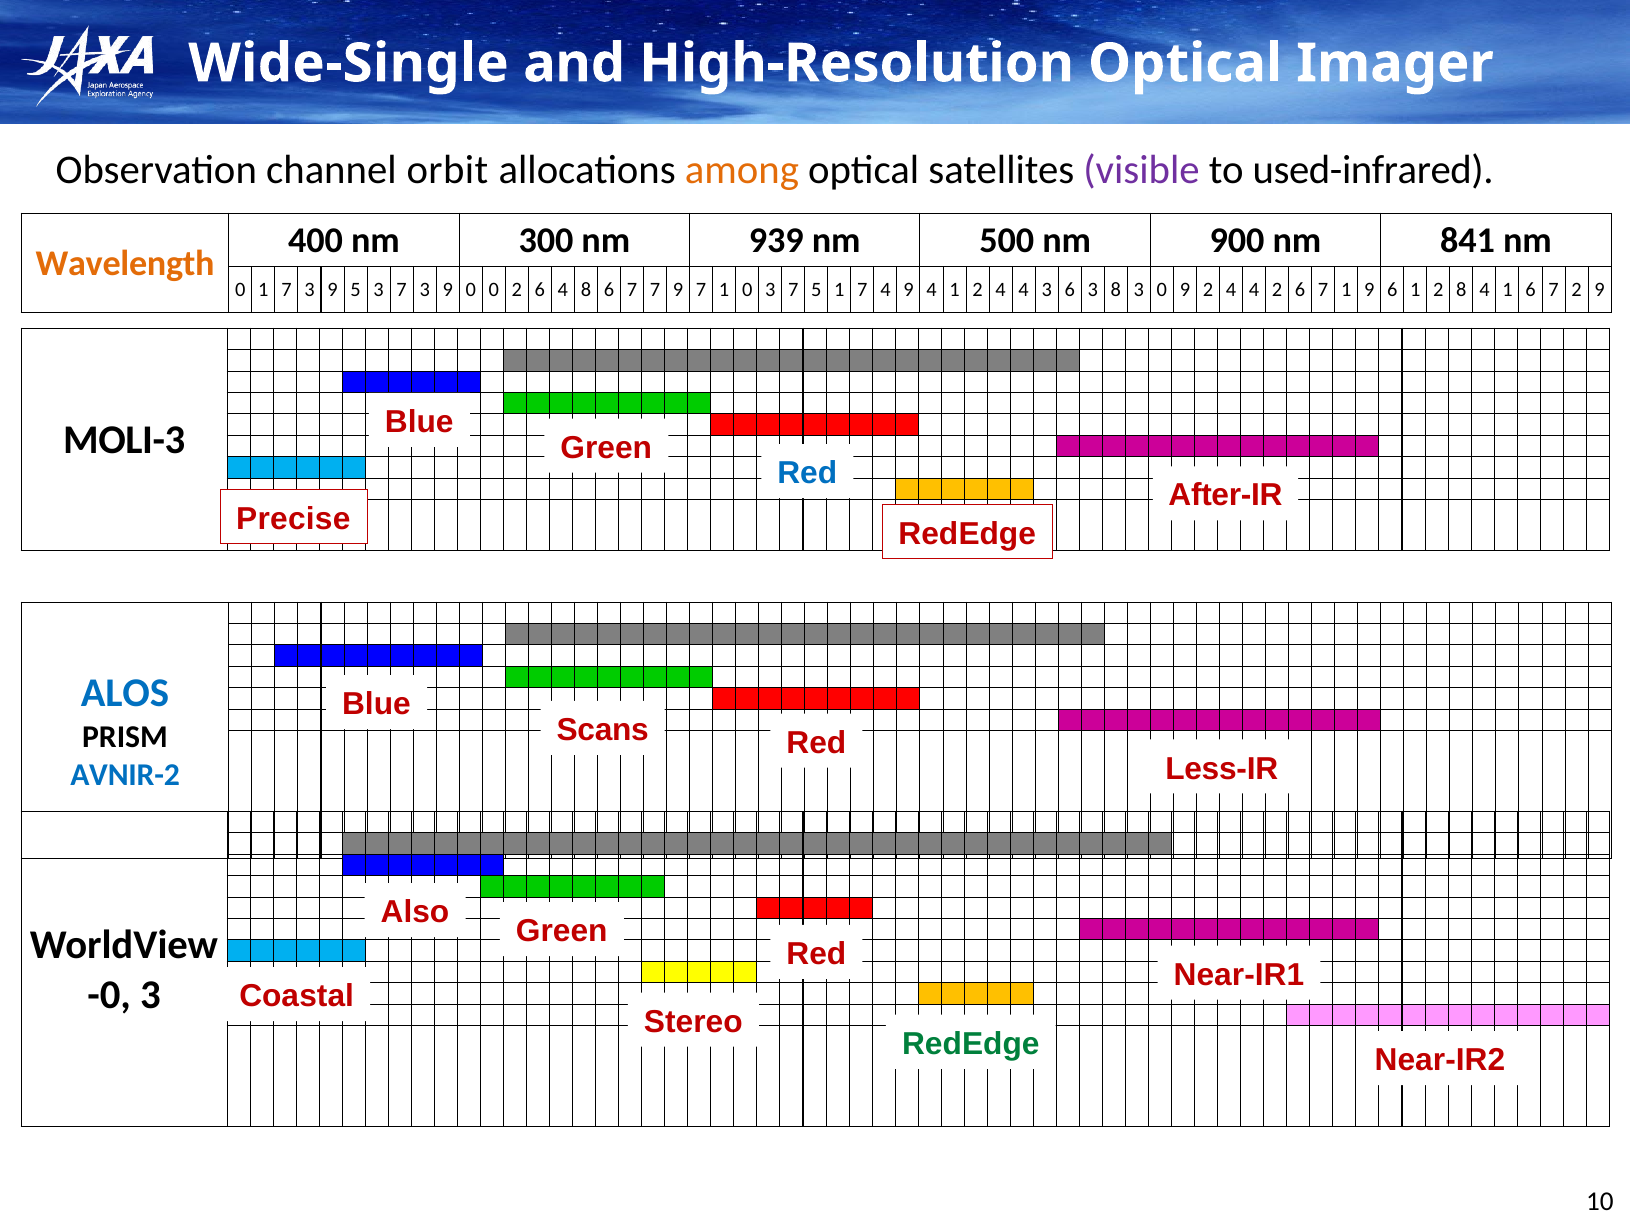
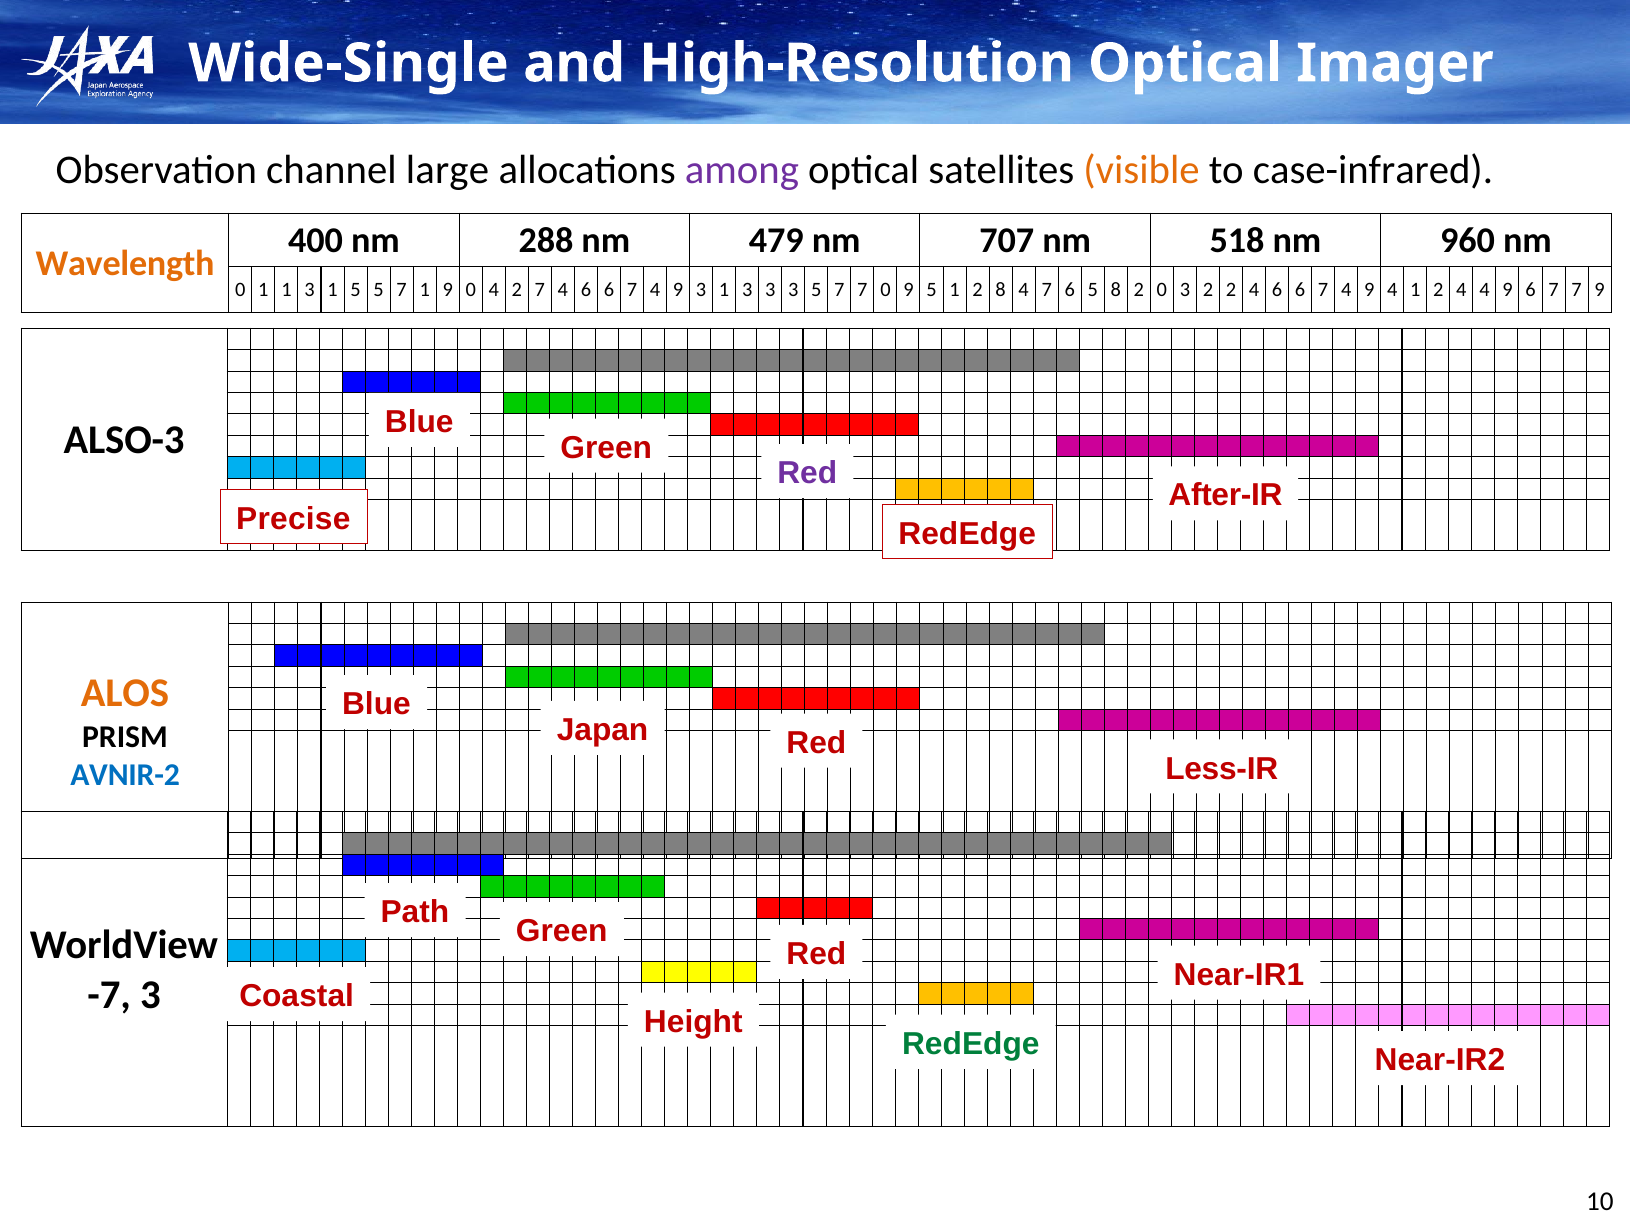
orbit: orbit -> large (447, 170)
among colour: orange -> purple (742, 170)
visible colour: purple -> orange (1141, 170)
used-infrared: used-infrared -> case-infrared (1373, 170)
300: 300 -> 288 (546, 241)
939: 939 -> 479 (776, 241)
500: 500 -> 707 (1007, 241)
900: 900 -> 518 (1237, 241)
841: 841 -> 960 (1467, 241)
0 1 7: 7 -> 1 (286, 290)
9: 9 -> 1 (333, 290)
5 3: 3 -> 5 (379, 290)
3: 3 -> 1 (425, 290)
0 0: 0 -> 4 (494, 290)
6: 6 -> 7 (540, 290)
8: 8 -> 6 (586, 290)
7: 7 -> 4 (655, 290)
9 7: 7 -> 3 (701, 290)
0: 0 -> 3 (747, 290)
7: 7 -> 3 (793, 290)
1: 1 -> 7 (839, 290)
7 4: 4 -> 0 (885, 290)
9 4: 4 -> 5 (932, 290)
1 2 4: 4 -> 8 (1001, 290)
4 3: 3 -> 7 (1047, 290)
6 3: 3 -> 5 (1093, 290)
8 3: 3 -> 2 (1139, 290)
0 9: 9 -> 3 (1185, 290)
4: 4 -> 2 (1231, 290)
2: 2 -> 6 (1277, 290)
1: 1 -> 4 (1346, 290)
9 6: 6 -> 4 (1392, 290)
1 2 8: 8 -> 4 (1461, 290)
1: 1 -> 9 (1507, 290)
6 7 2: 2 -> 7 (1577, 290)
MOLI-3: MOLI-3 -> ALSO-3 (124, 441)
Red colour: blue -> purple (807, 474)
ALOS colour: blue -> orange (125, 693)
Scans: Scans -> Japan (603, 730)
Also: Also -> Path (415, 913)
-0: -0 -> -7 (109, 995)
Stereo: Stereo -> Height (693, 1022)
